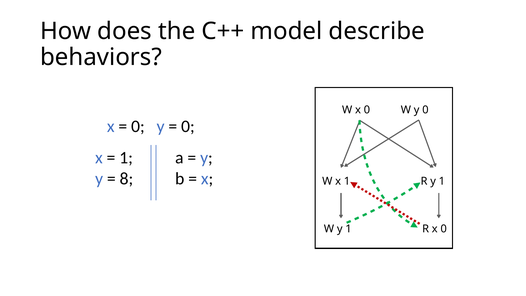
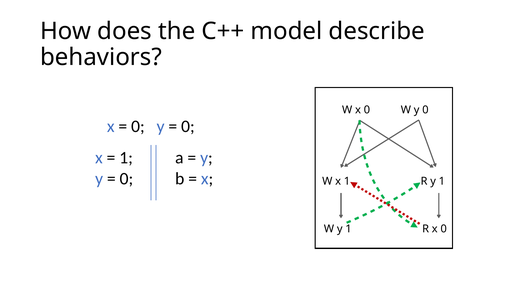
8: 8 -> 0 (126, 179)
